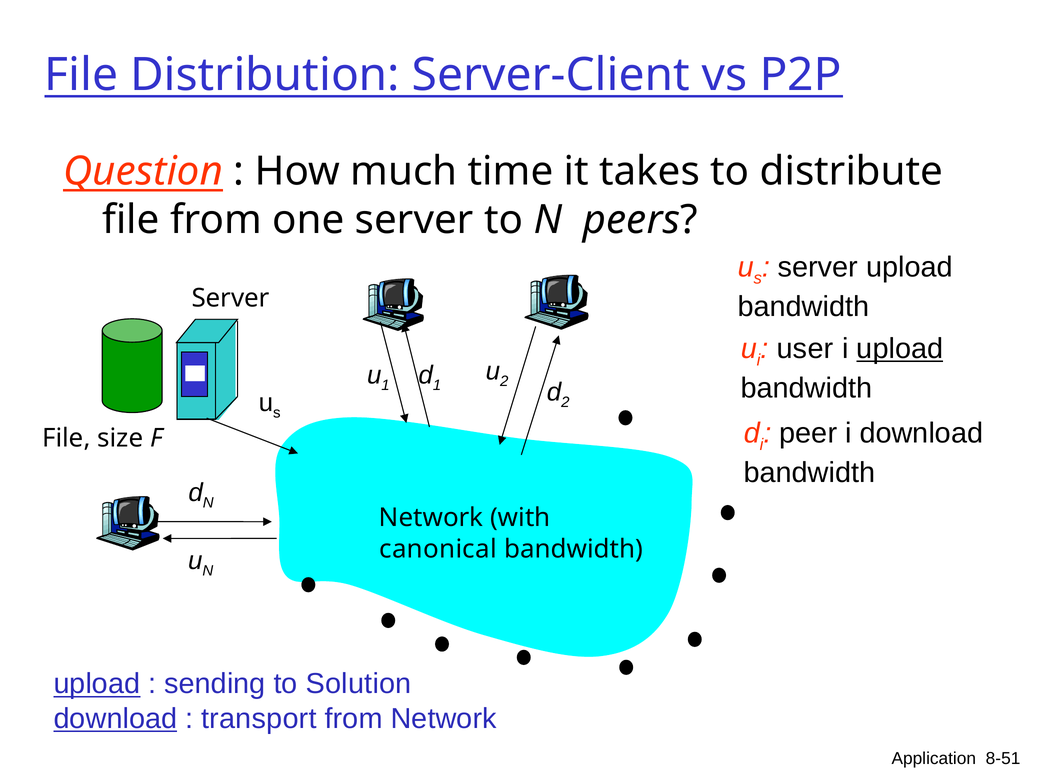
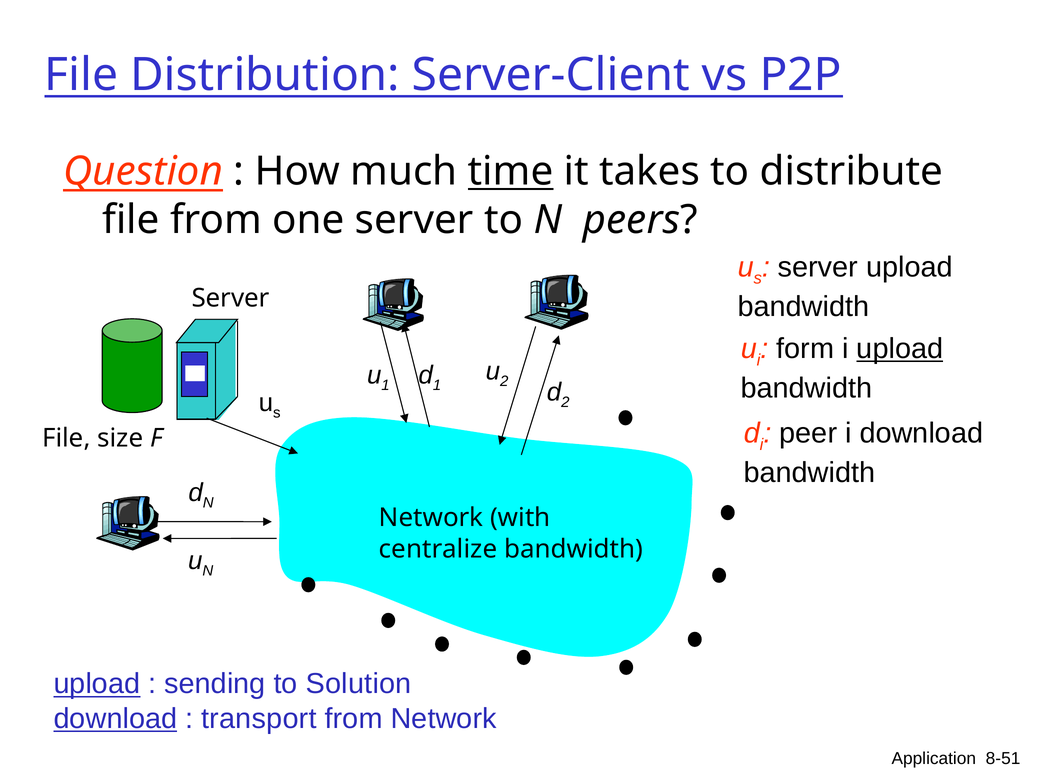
time underline: none -> present (511, 172)
user: user -> form (805, 349)
canonical: canonical -> centralize (438, 549)
